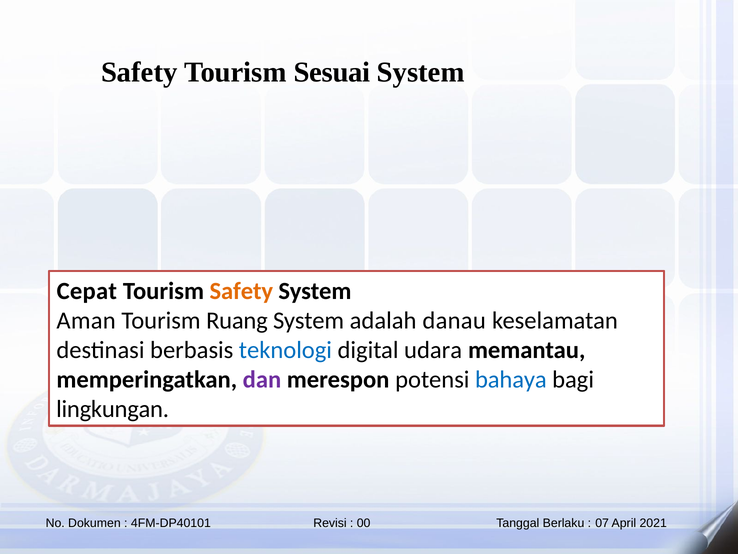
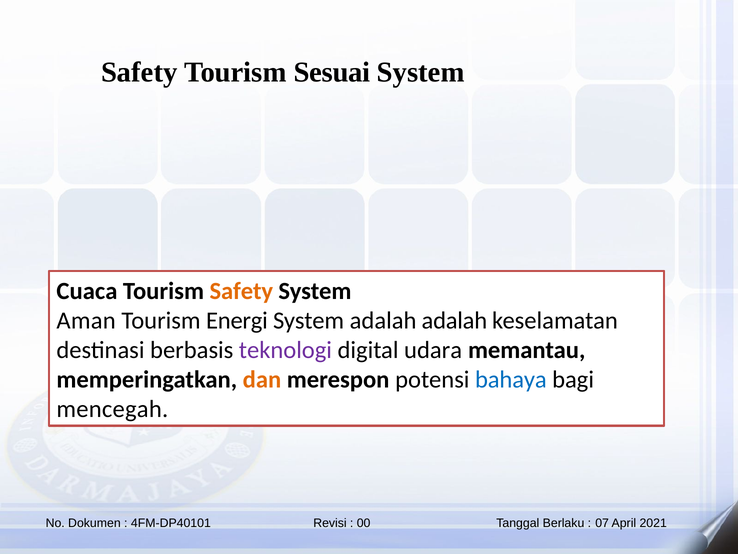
Cepat: Cepat -> Cuaca (87, 291)
Ruang: Ruang -> Energi (237, 320)
adalah danau: danau -> adalah (454, 320)
teknologi colour: blue -> purple (285, 350)
dan colour: purple -> orange (262, 379)
lingkungan: lingkungan -> mencegah (112, 409)
